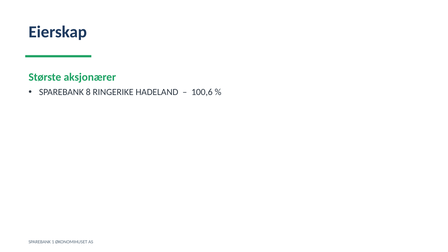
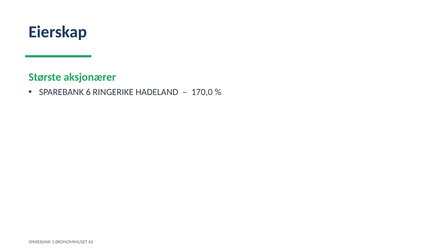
8: 8 -> 6 (88, 92)
100,6: 100,6 -> 170,0 (202, 92)
